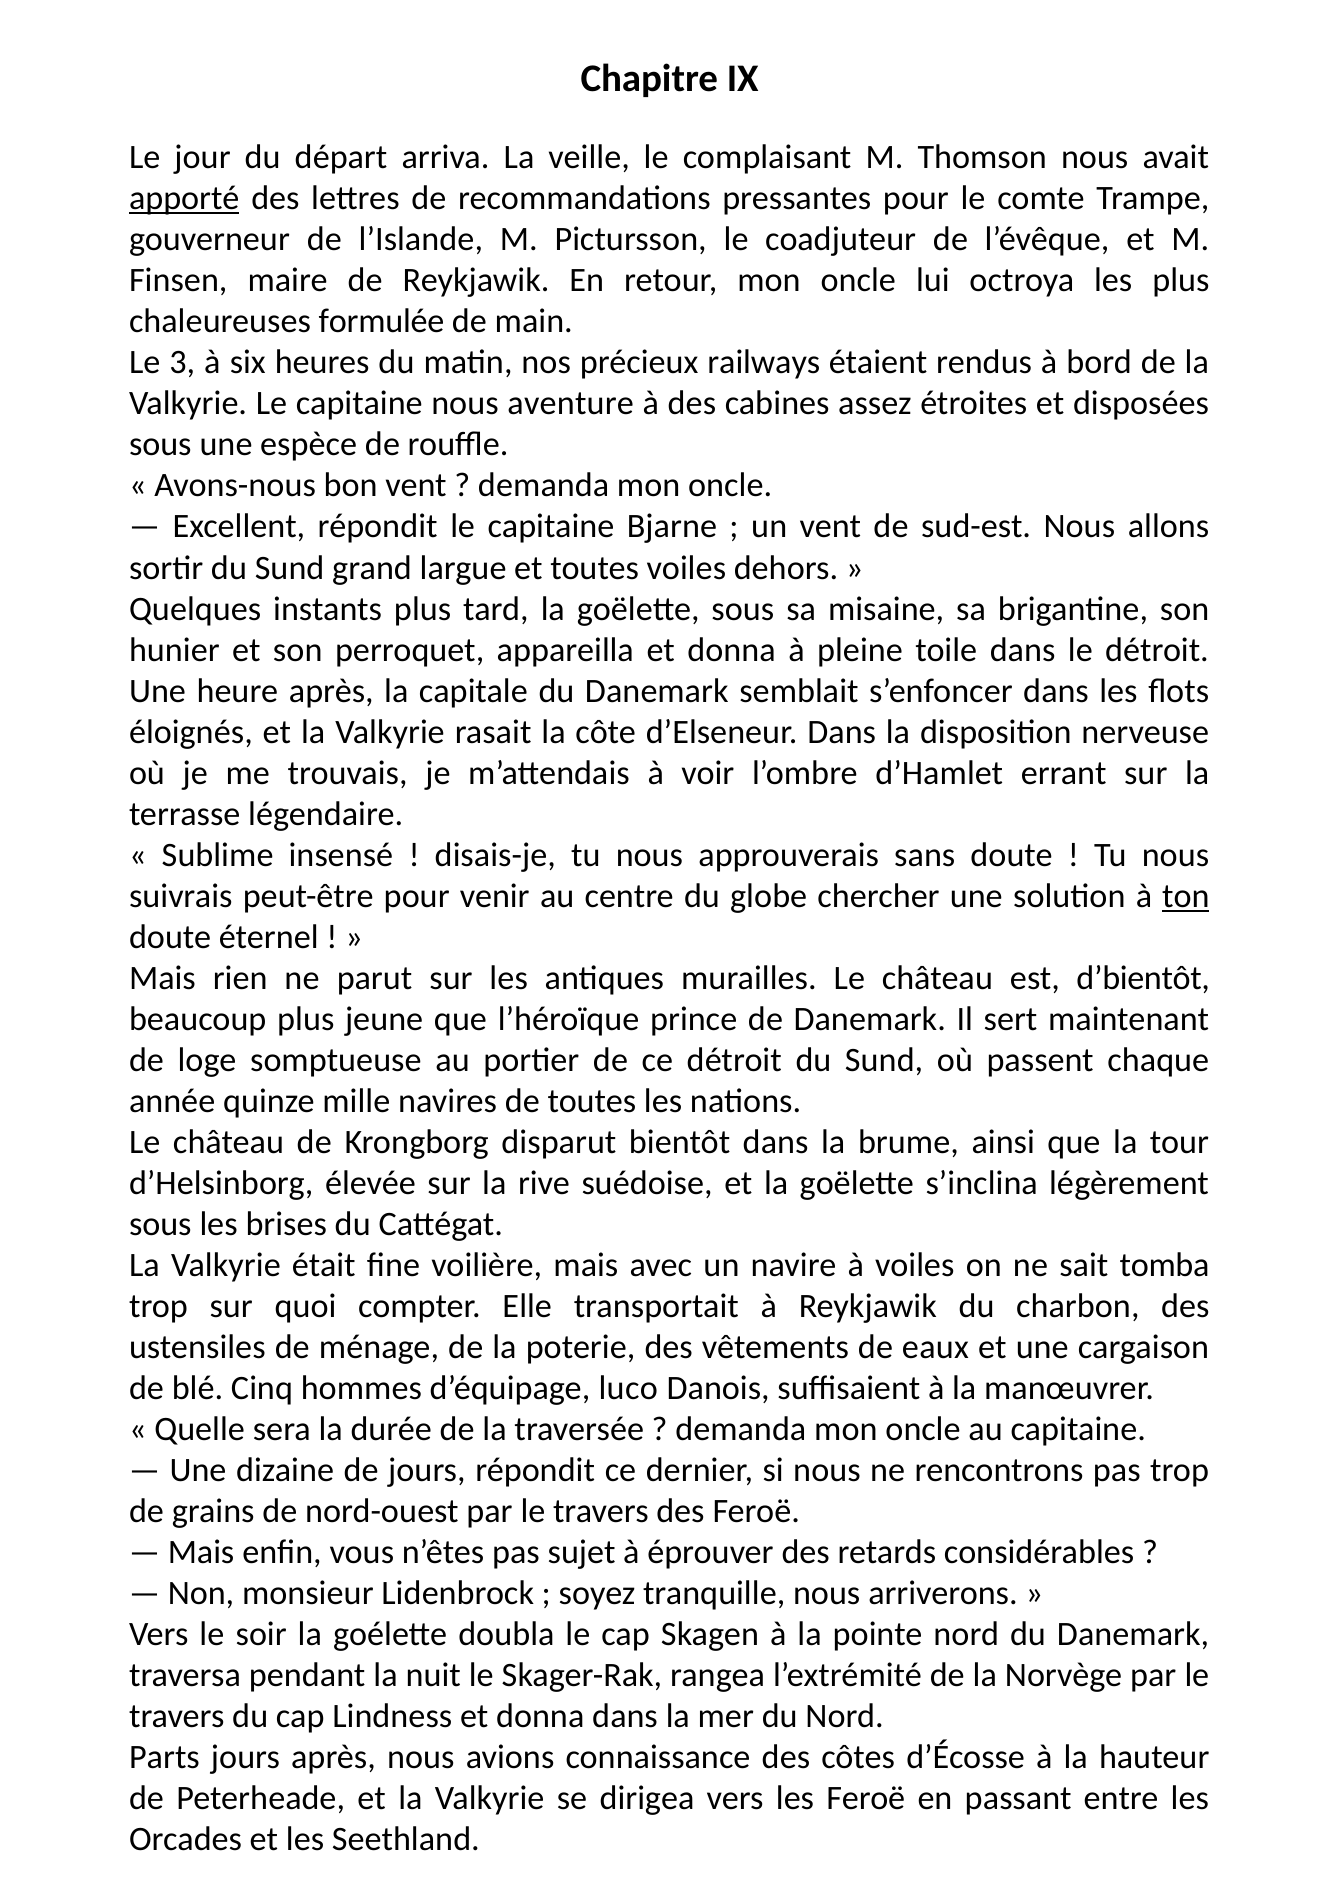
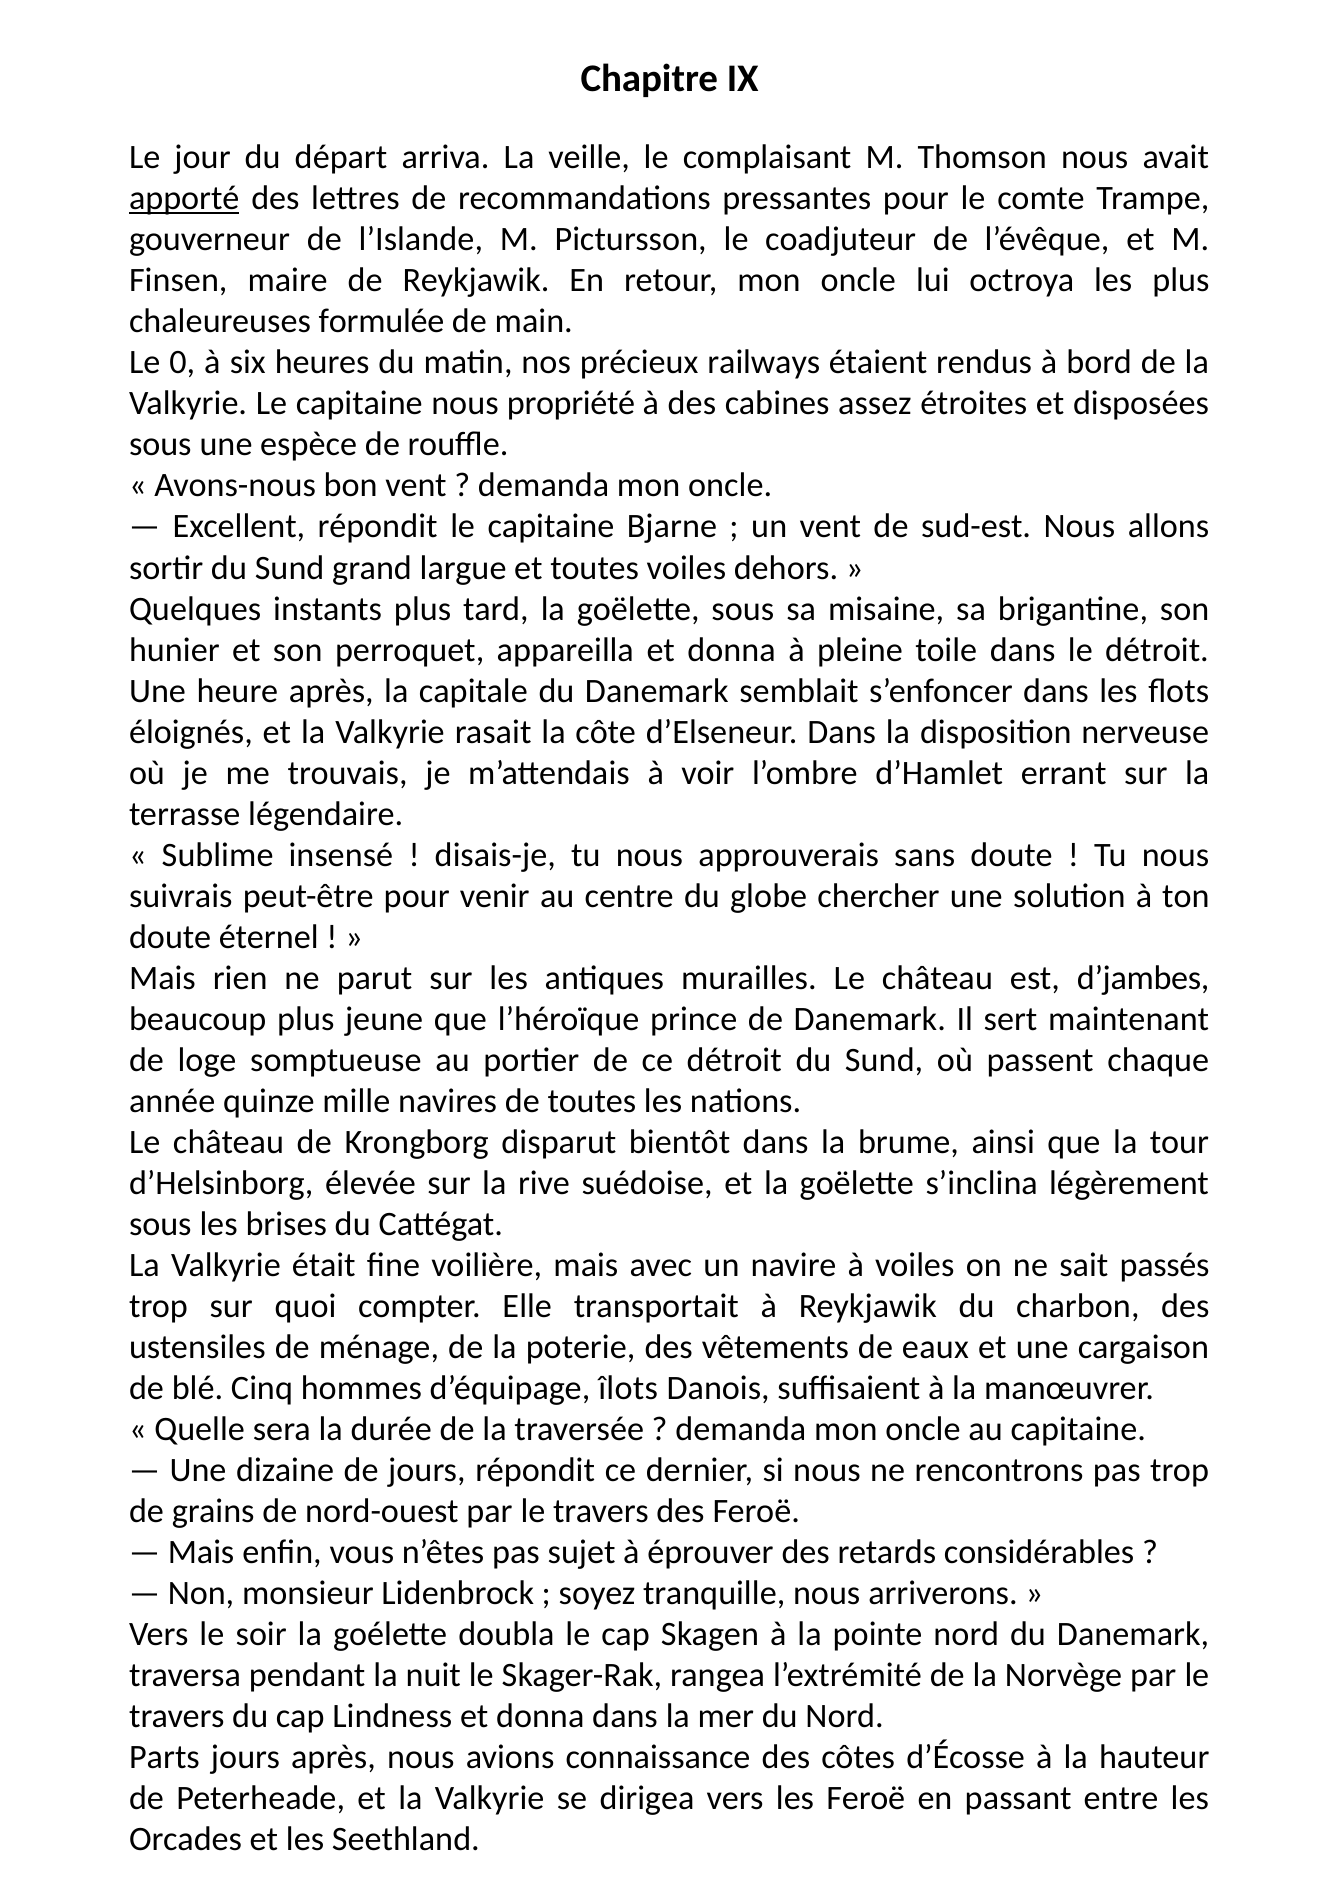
3: 3 -> 0 (182, 363)
aventure: aventure -> propriété (571, 404)
ton underline: present -> none (1186, 896)
d’bientôt: d’bientôt -> d’jambes (1143, 978)
tomba: tomba -> passés (1165, 1265)
luco: luco -> îlots (628, 1388)
